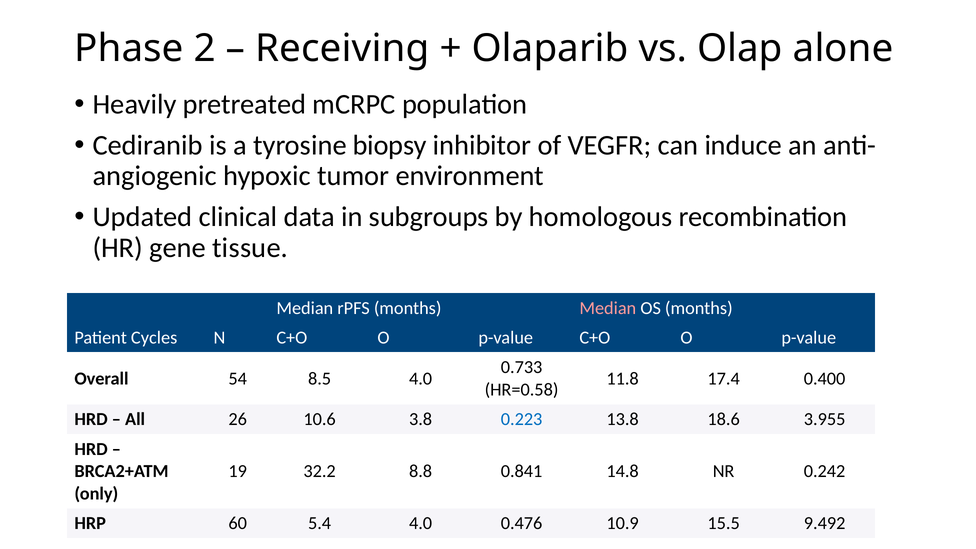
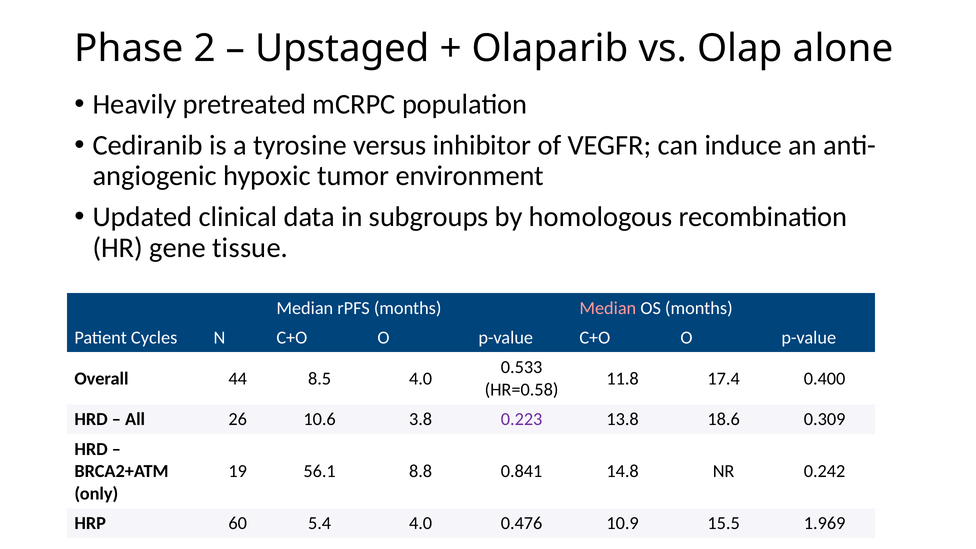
Receiving: Receiving -> Upstaged (342, 48)
biopsy: biopsy -> versus (390, 145)
0.733: 0.733 -> 0.533 (522, 367)
54: 54 -> 44 (238, 378)
0.223 colour: blue -> purple (522, 419)
3.955: 3.955 -> 0.309 (825, 419)
32.2: 32.2 -> 56.1 (320, 471)
9.492: 9.492 -> 1.969 (825, 523)
